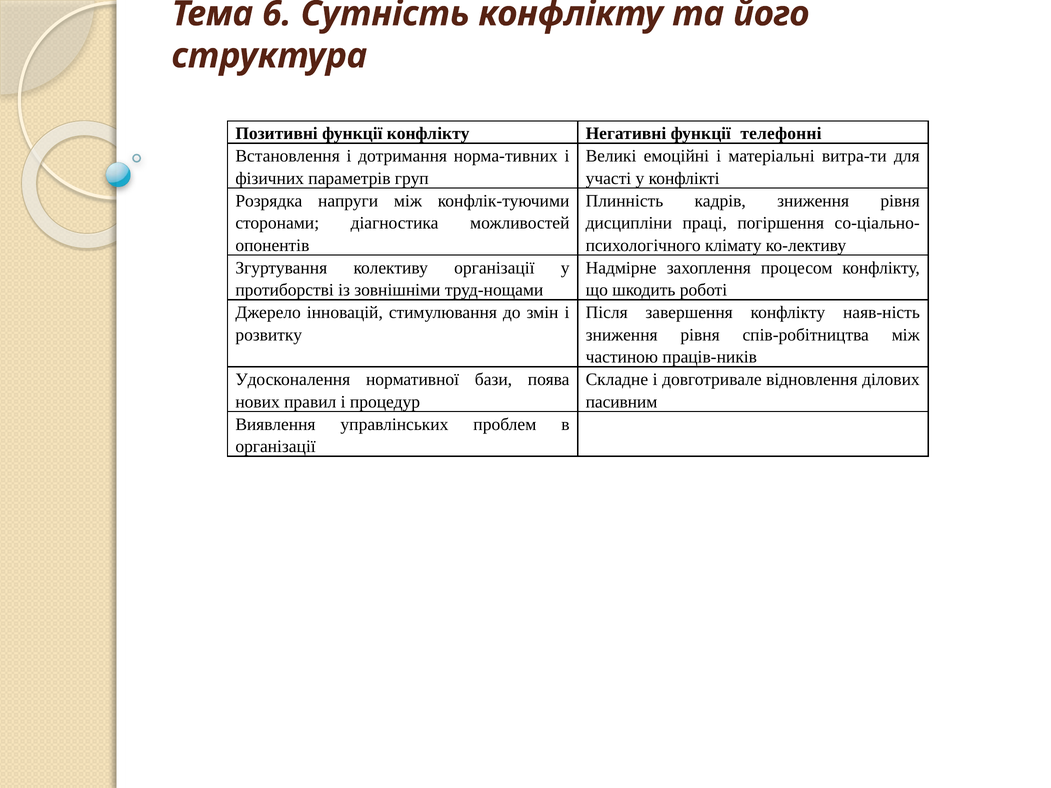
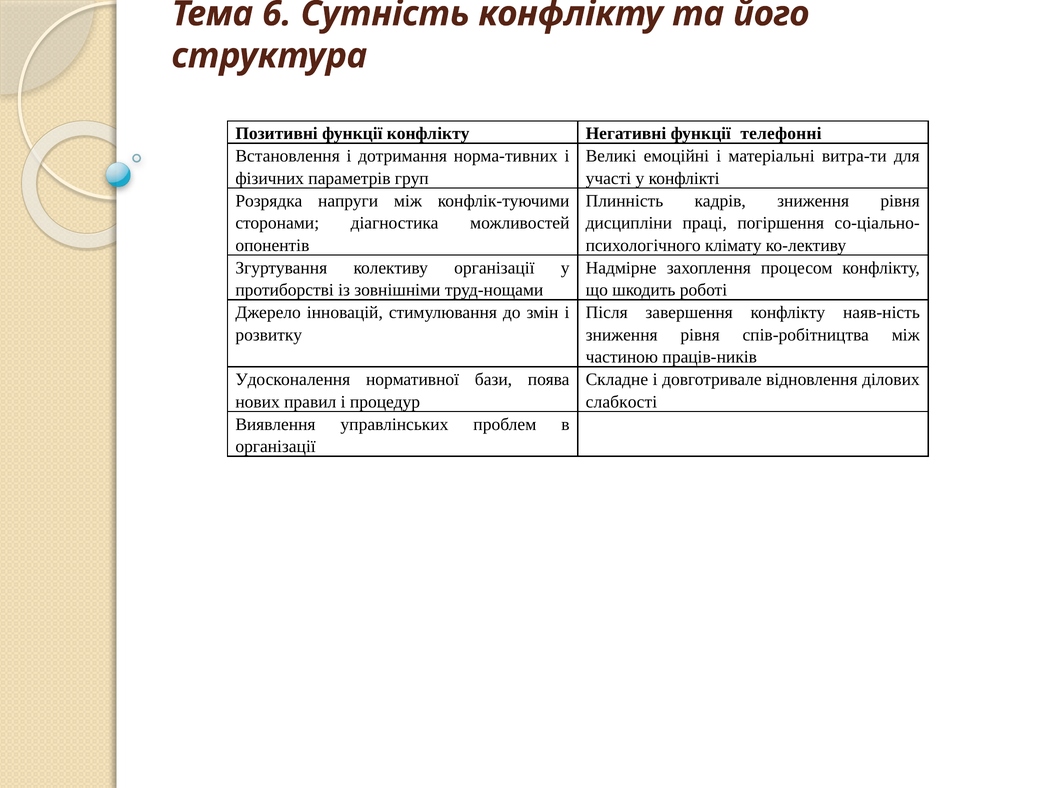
пасивним: пасивним -> слабкості (621, 402)
